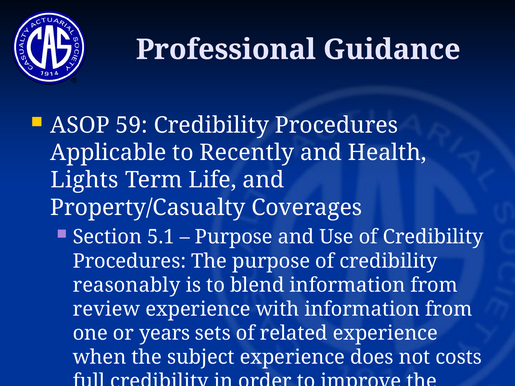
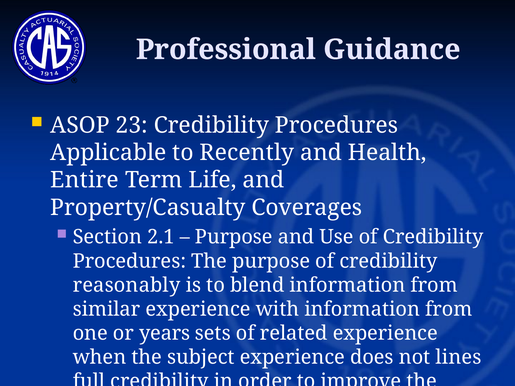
59: 59 -> 23 (132, 125)
Lights: Lights -> Entire (85, 180)
5.1: 5.1 -> 2.1 (161, 237)
review: review -> similar (107, 309)
costs: costs -> lines (458, 357)
